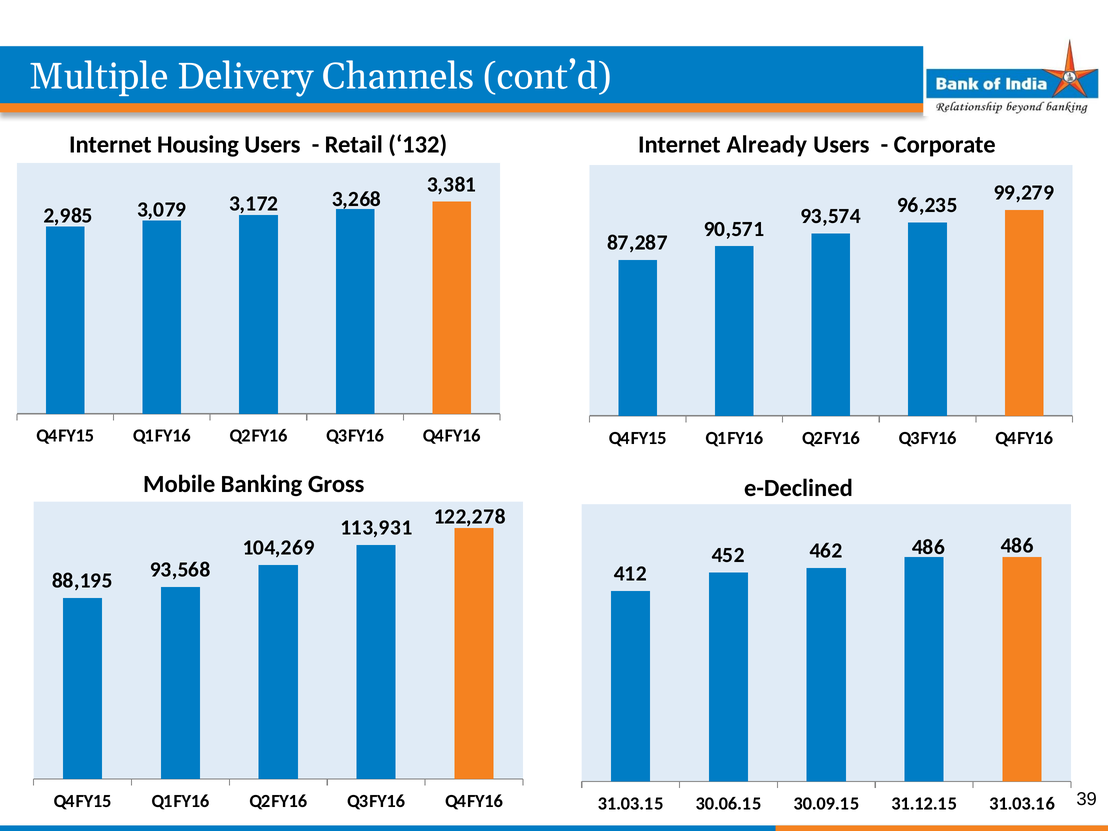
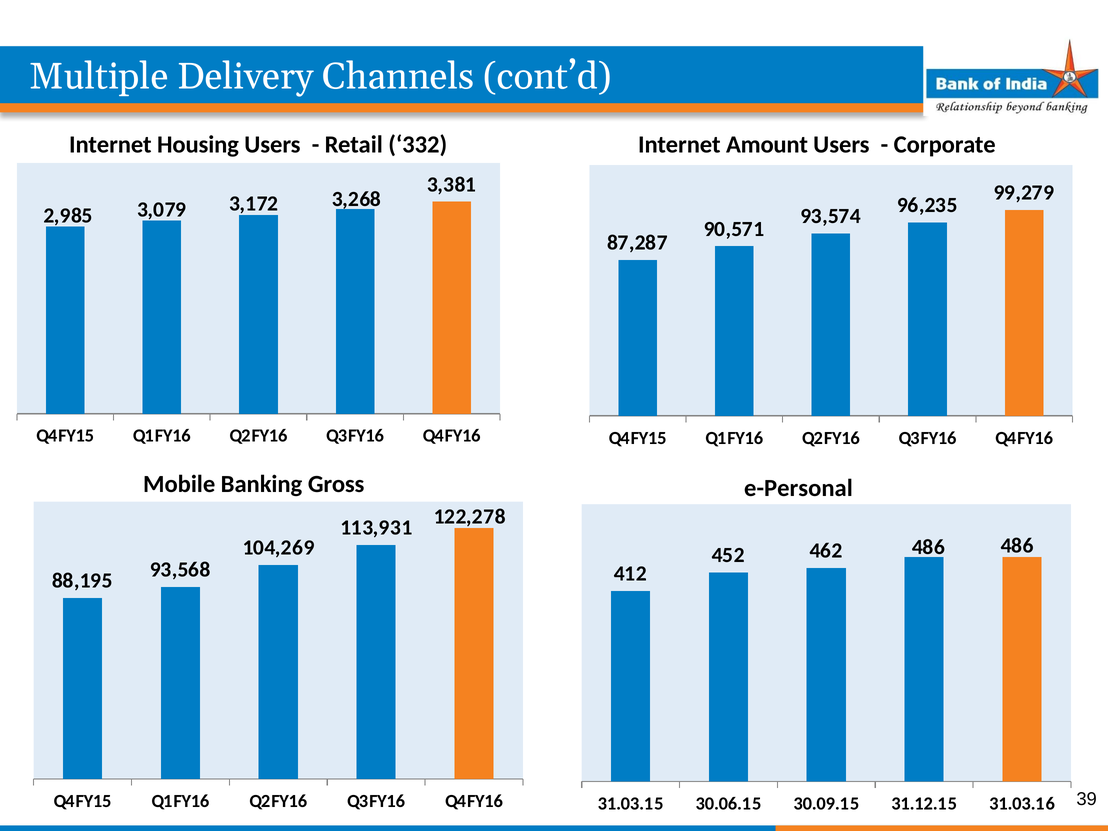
132: 132 -> 332 (418, 145)
Already: Already -> Amount (767, 145)
e-Declined: e-Declined -> e-Personal (798, 488)
